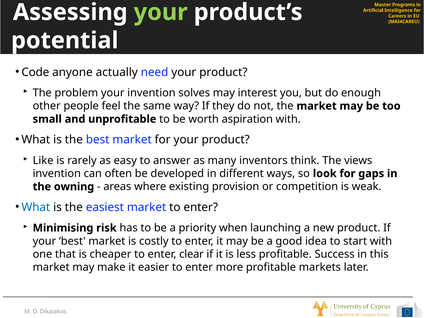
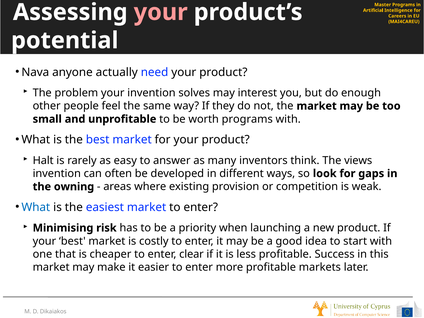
your colour: light green -> pink (161, 12)
Code: Code -> Nava (35, 72)
worth aspiration: aspiration -> programs (247, 119)
Like: Like -> Halt (43, 160)
